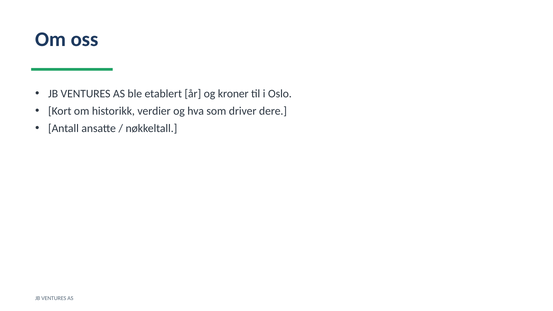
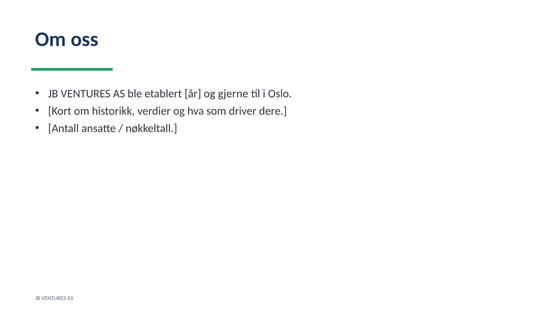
kroner: kroner -> gjerne (233, 94)
